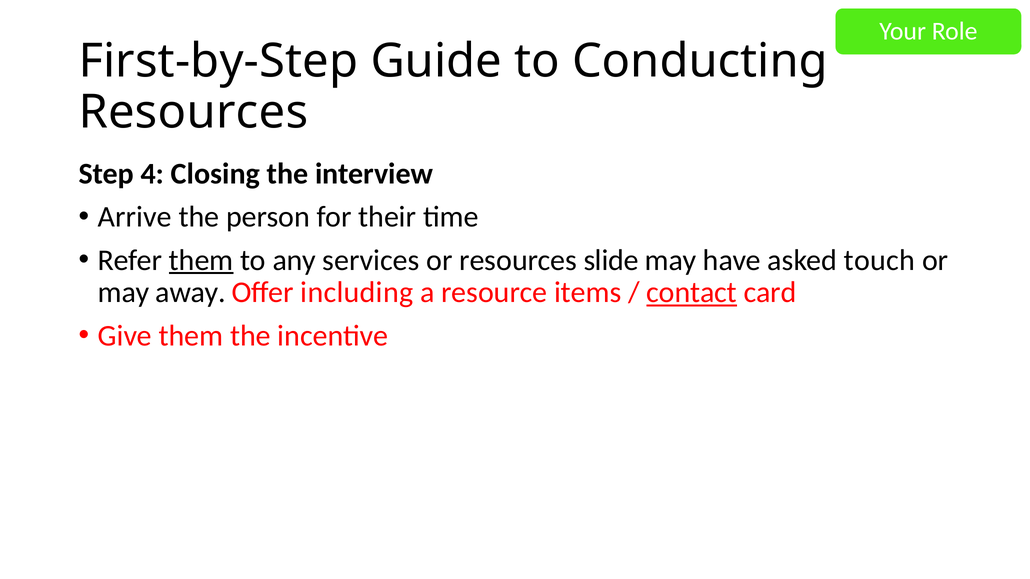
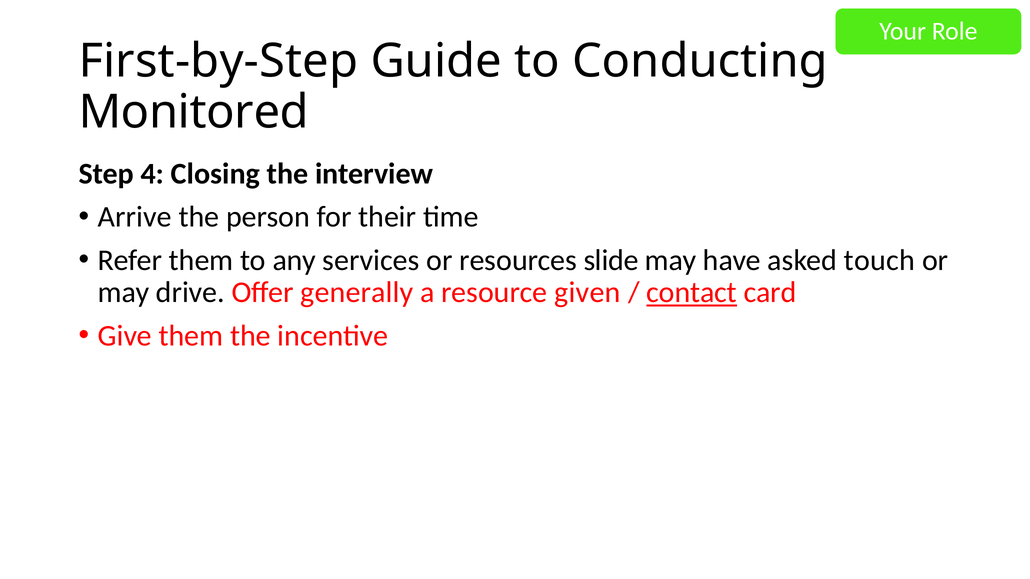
Resources: Resources -> Monitored (194, 112)
them underline: present -> none (201, 260)
away: away -> drive (190, 293)
including: including -> generally (357, 293)
items: items -> given (587, 293)
